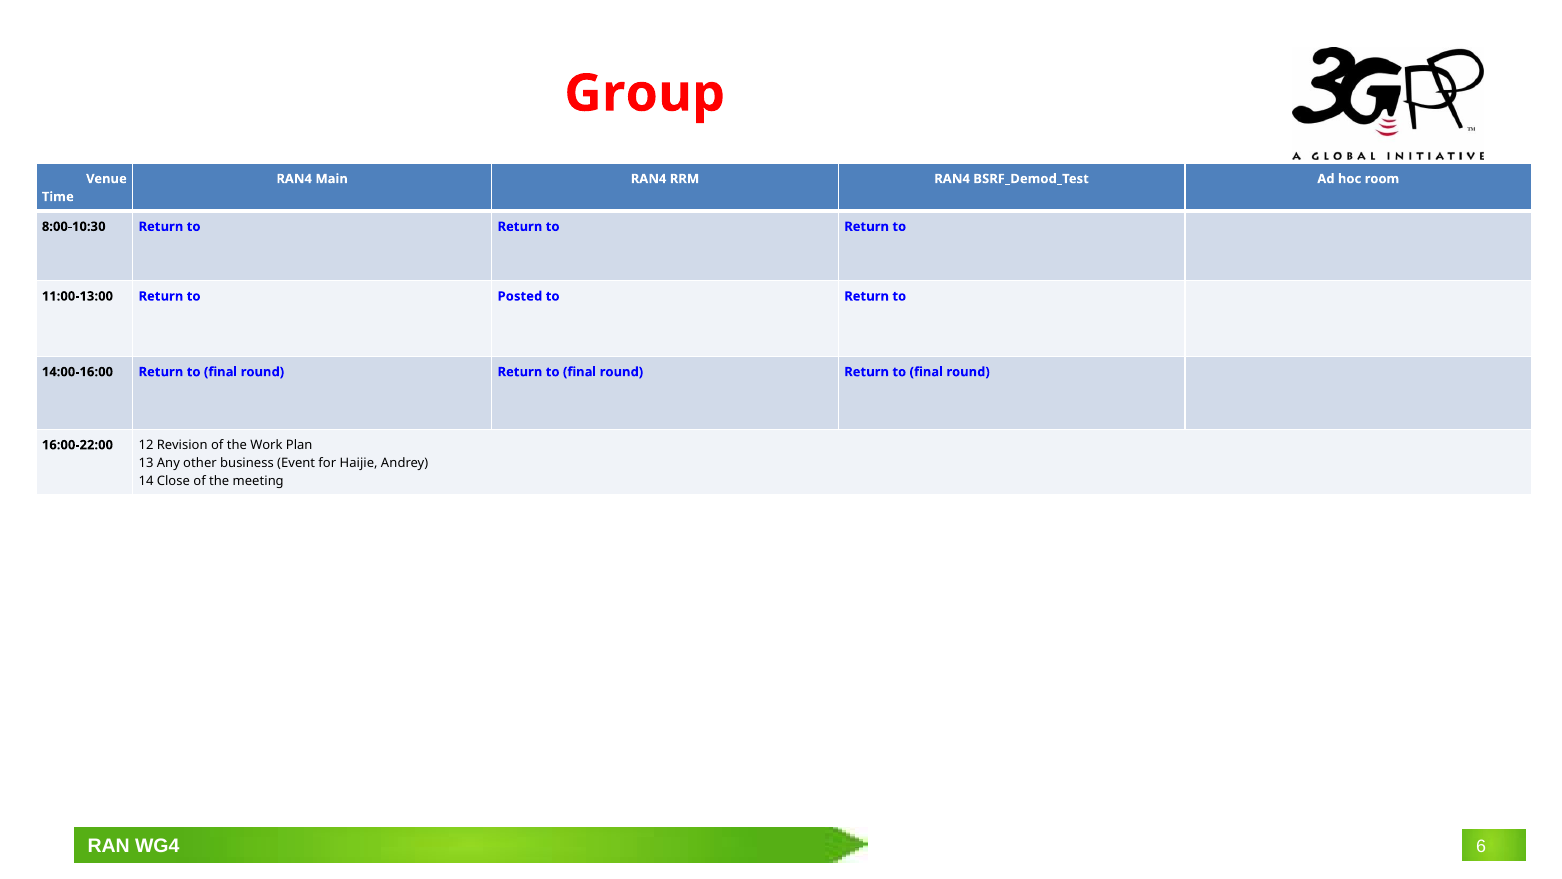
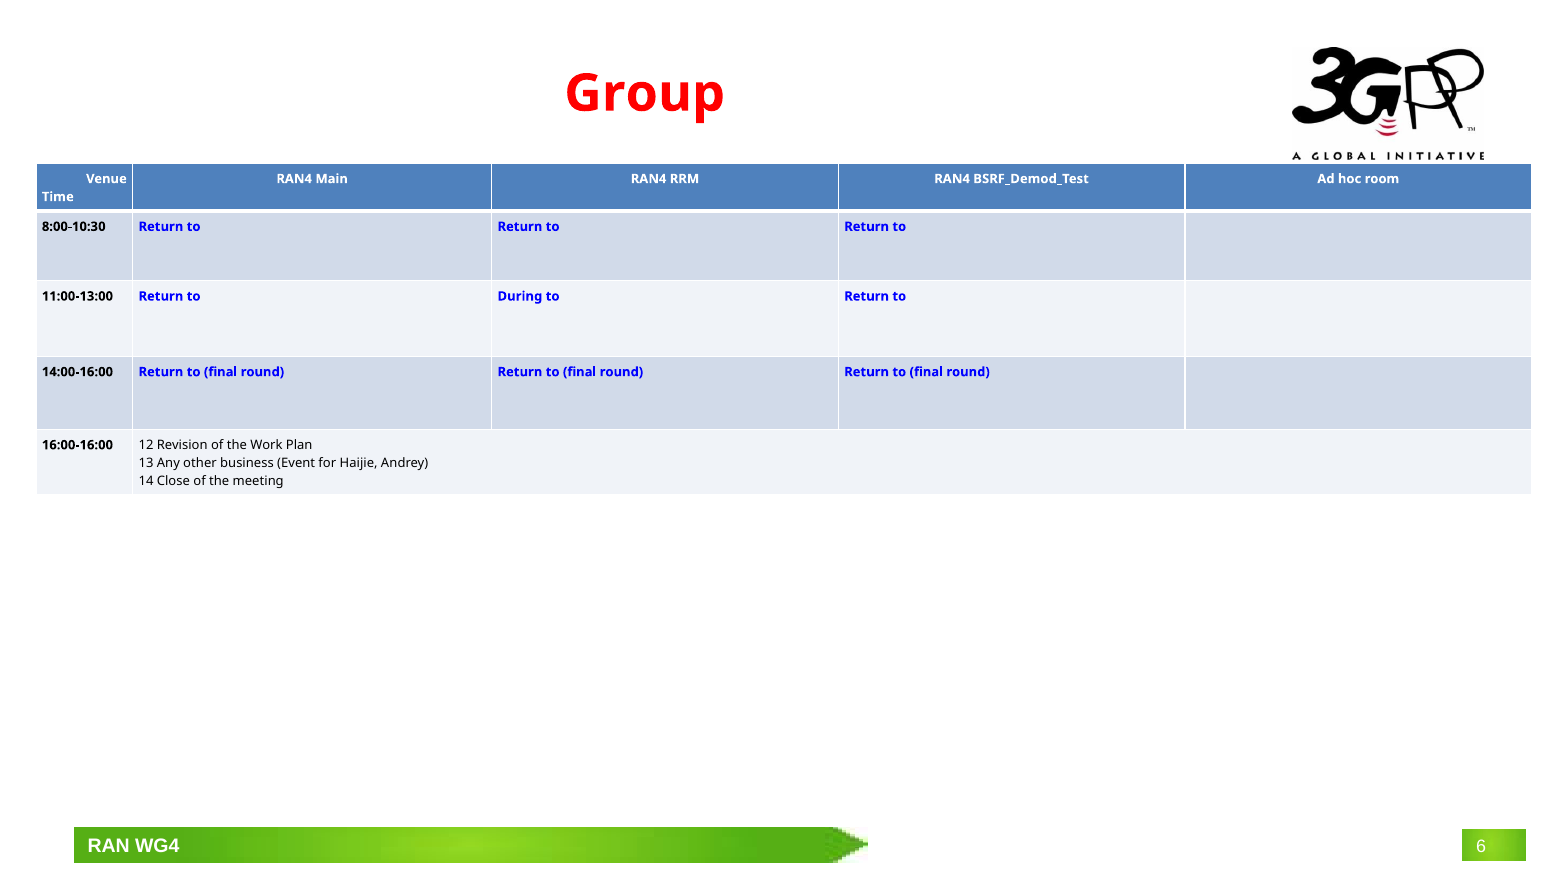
Posted: Posted -> During (520, 296)
16:00-22:00: 16:00-22:00 -> 16:00-16:00 (77, 445)
